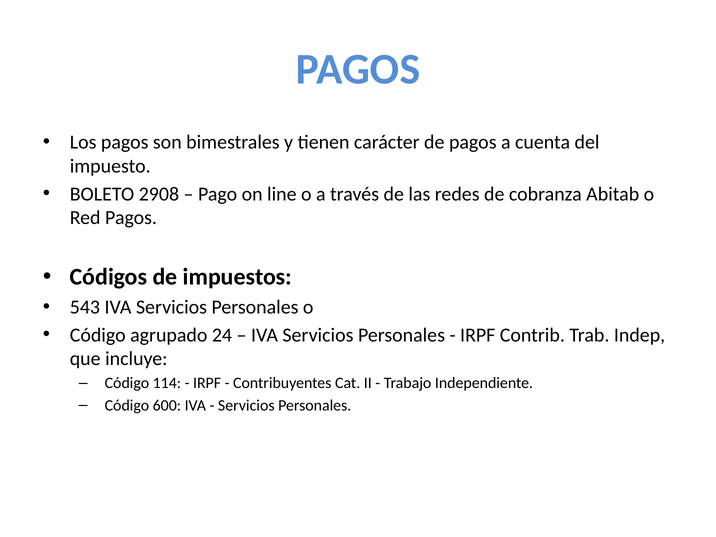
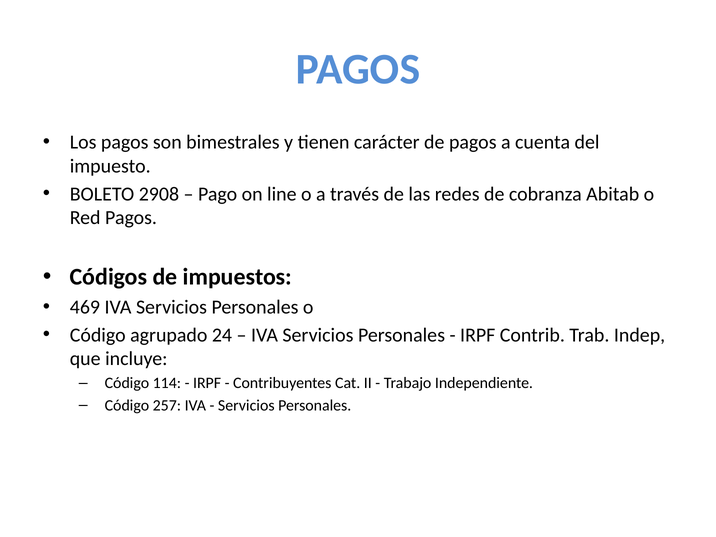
543: 543 -> 469 (85, 307)
600: 600 -> 257 (167, 405)
